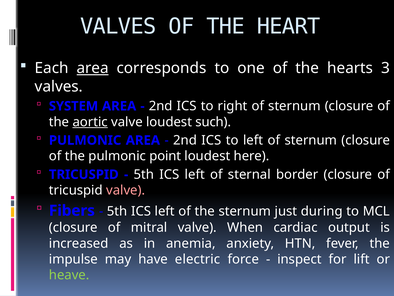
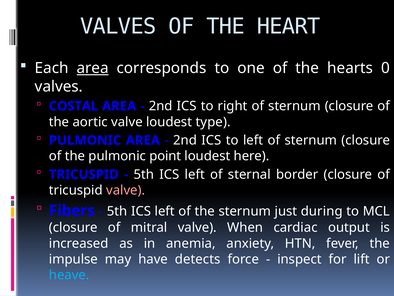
3: 3 -> 0 (386, 68)
SYSTEM: SYSTEM -> COSTAL (73, 106)
aortic underline: present -> none (90, 122)
such: such -> type (213, 122)
electric: electric -> detects (198, 259)
heave colour: light green -> light blue (69, 275)
